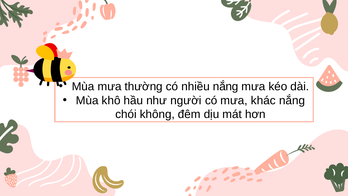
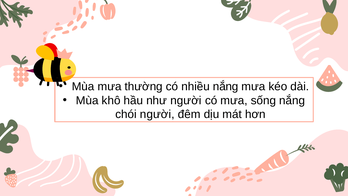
khác: khác -> sống (263, 100)
chói không: không -> người (157, 114)
